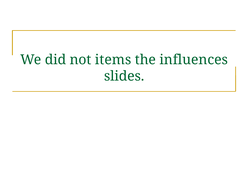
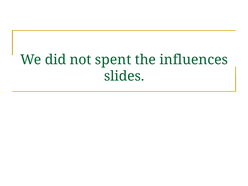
items: items -> spent (113, 60)
